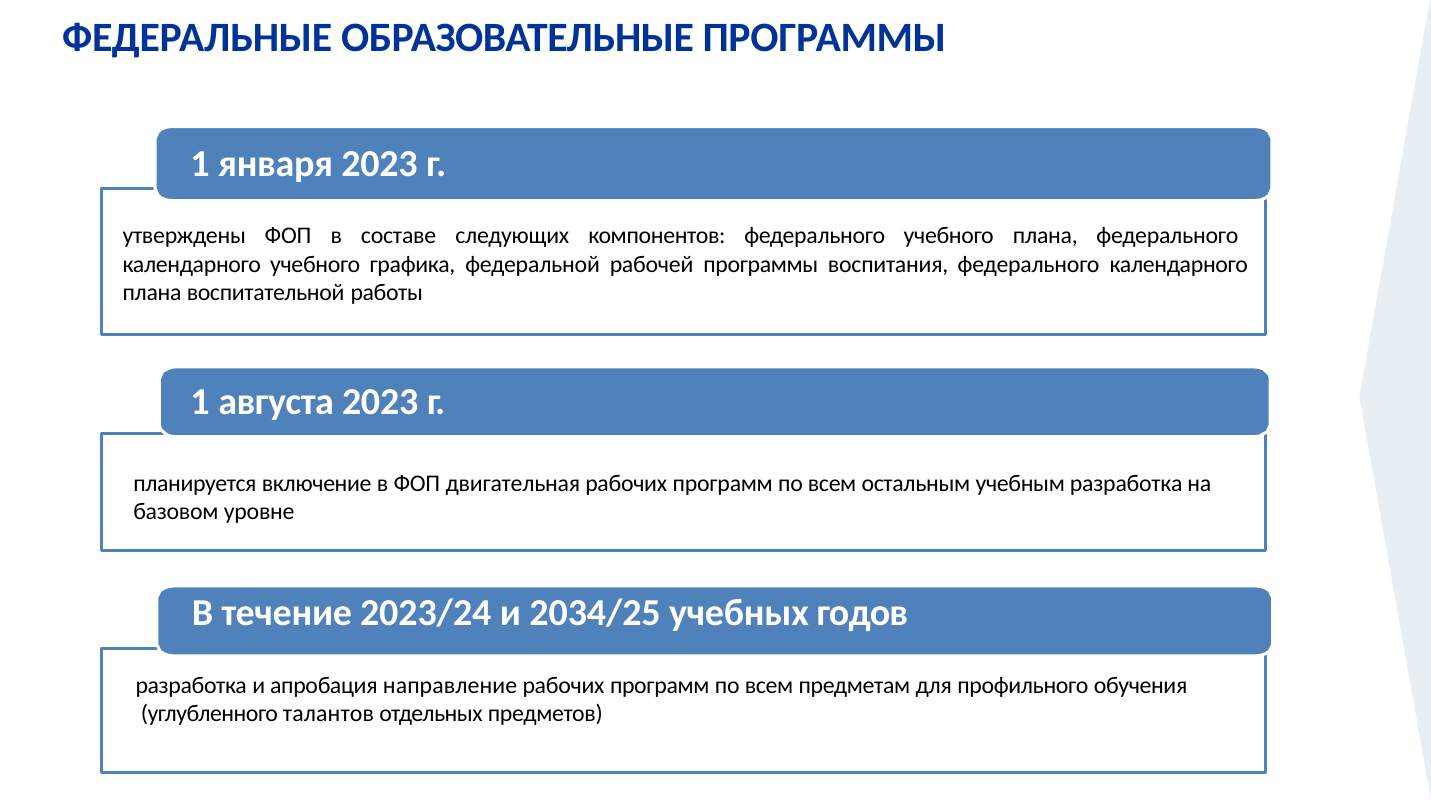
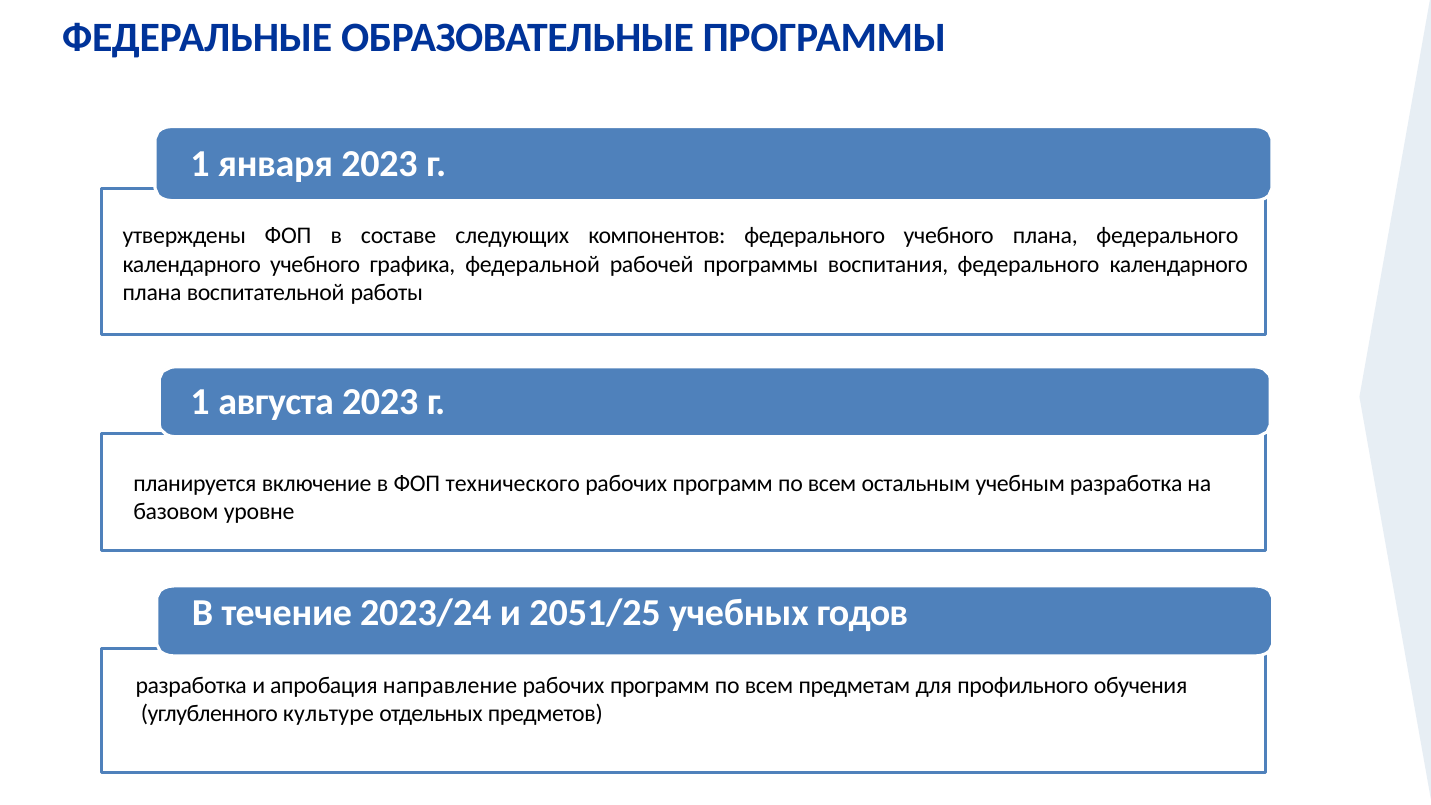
двигательная: двигательная -> технического (513, 483)
2034/25: 2034/25 -> 2051/25 (595, 613)
талантов: талантов -> культуре (328, 714)
